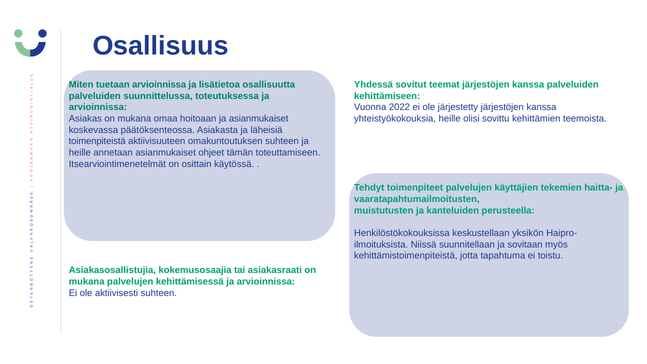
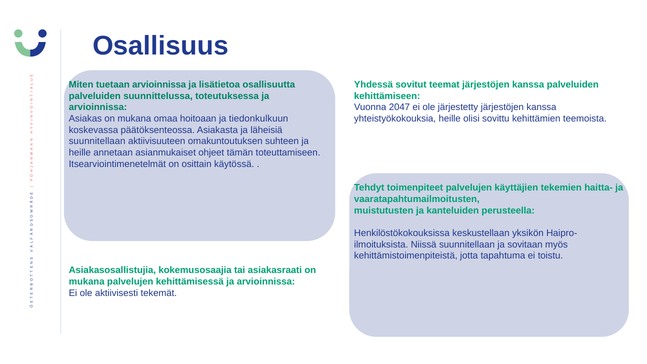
2022: 2022 -> 2047 (399, 107)
ja asianmukaiset: asianmukaiset -> tiedonkulkuun (259, 119)
toimenpiteistä: toimenpiteistä -> suunnitellaan (97, 141)
aktiivisesti suhteen: suhteen -> tekemät (159, 293)
